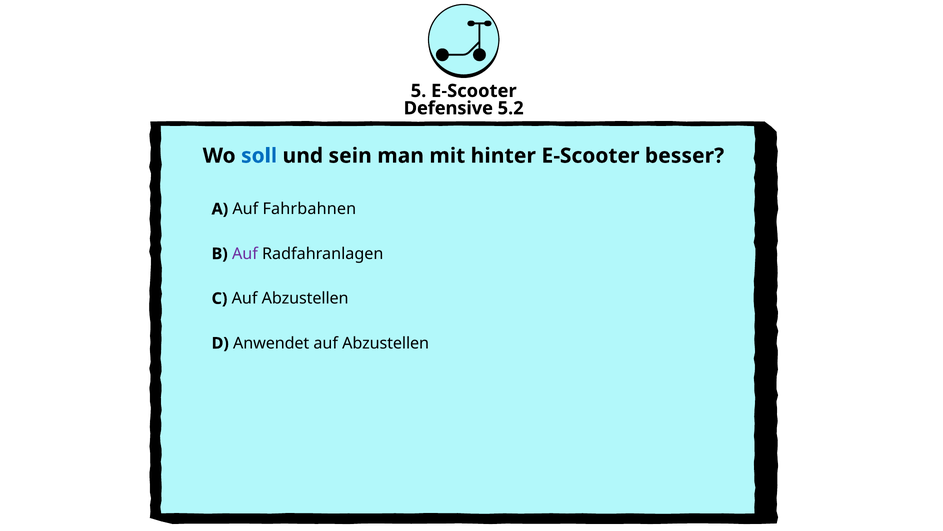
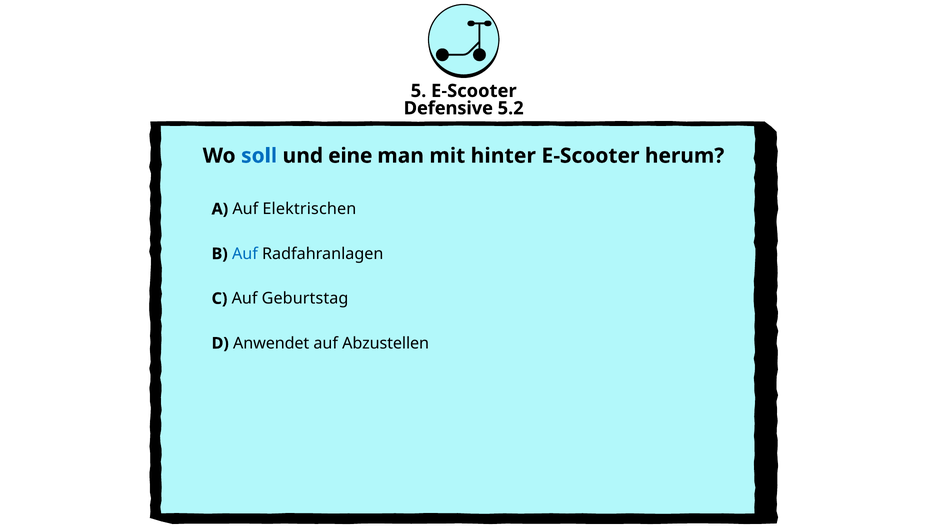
sein: sein -> eine (350, 156)
besser: besser -> herum (685, 156)
Fahrbahnen: Fahrbahnen -> Elektrischen (309, 209)
Auf colour: purple -> blue (245, 254)
C Auf Abzustellen: Abzustellen -> Geburtstag (305, 298)
